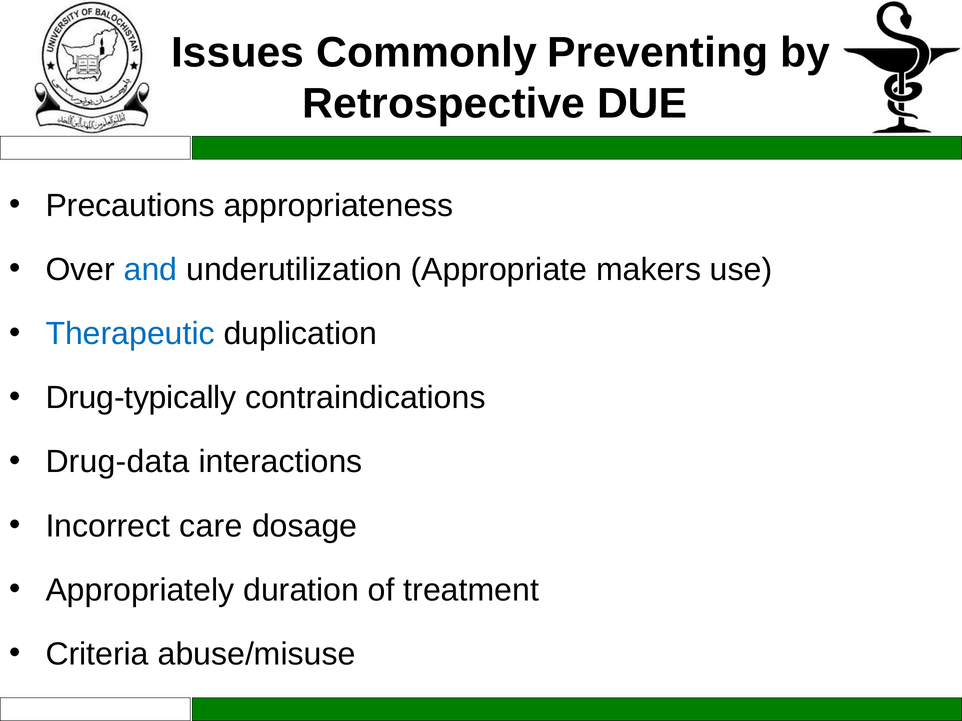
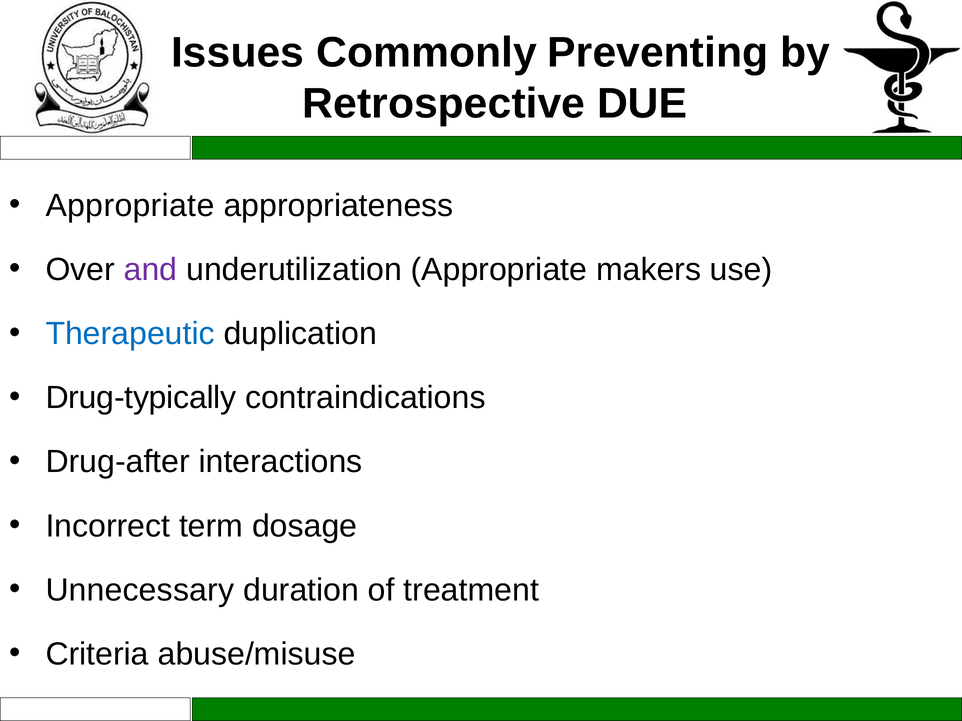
Precautions: Precautions -> Appropriate (130, 206)
and colour: blue -> purple (151, 270)
Drug-data: Drug-data -> Drug-after (118, 462)
care: care -> term (211, 526)
Appropriately: Appropriately -> Unnecessary (140, 590)
